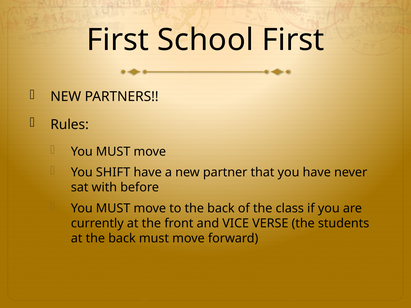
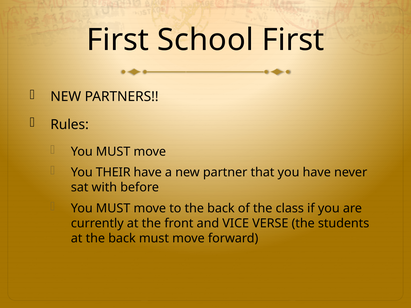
SHIFT: SHIFT -> THEIR (113, 173)
